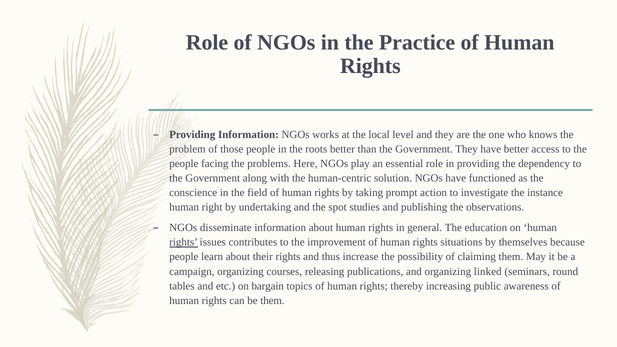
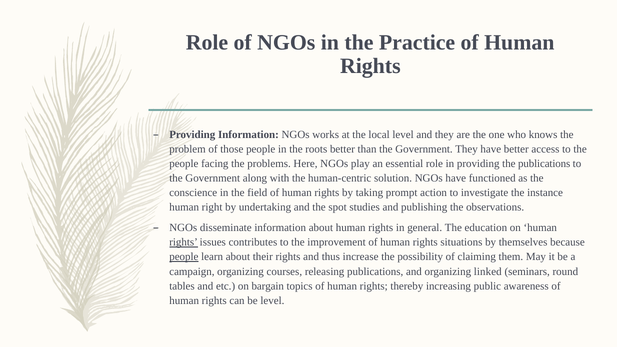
the dependency: dependency -> publications (544, 164)
people underline: none -> present (184, 257)
be them: them -> level (272, 301)
